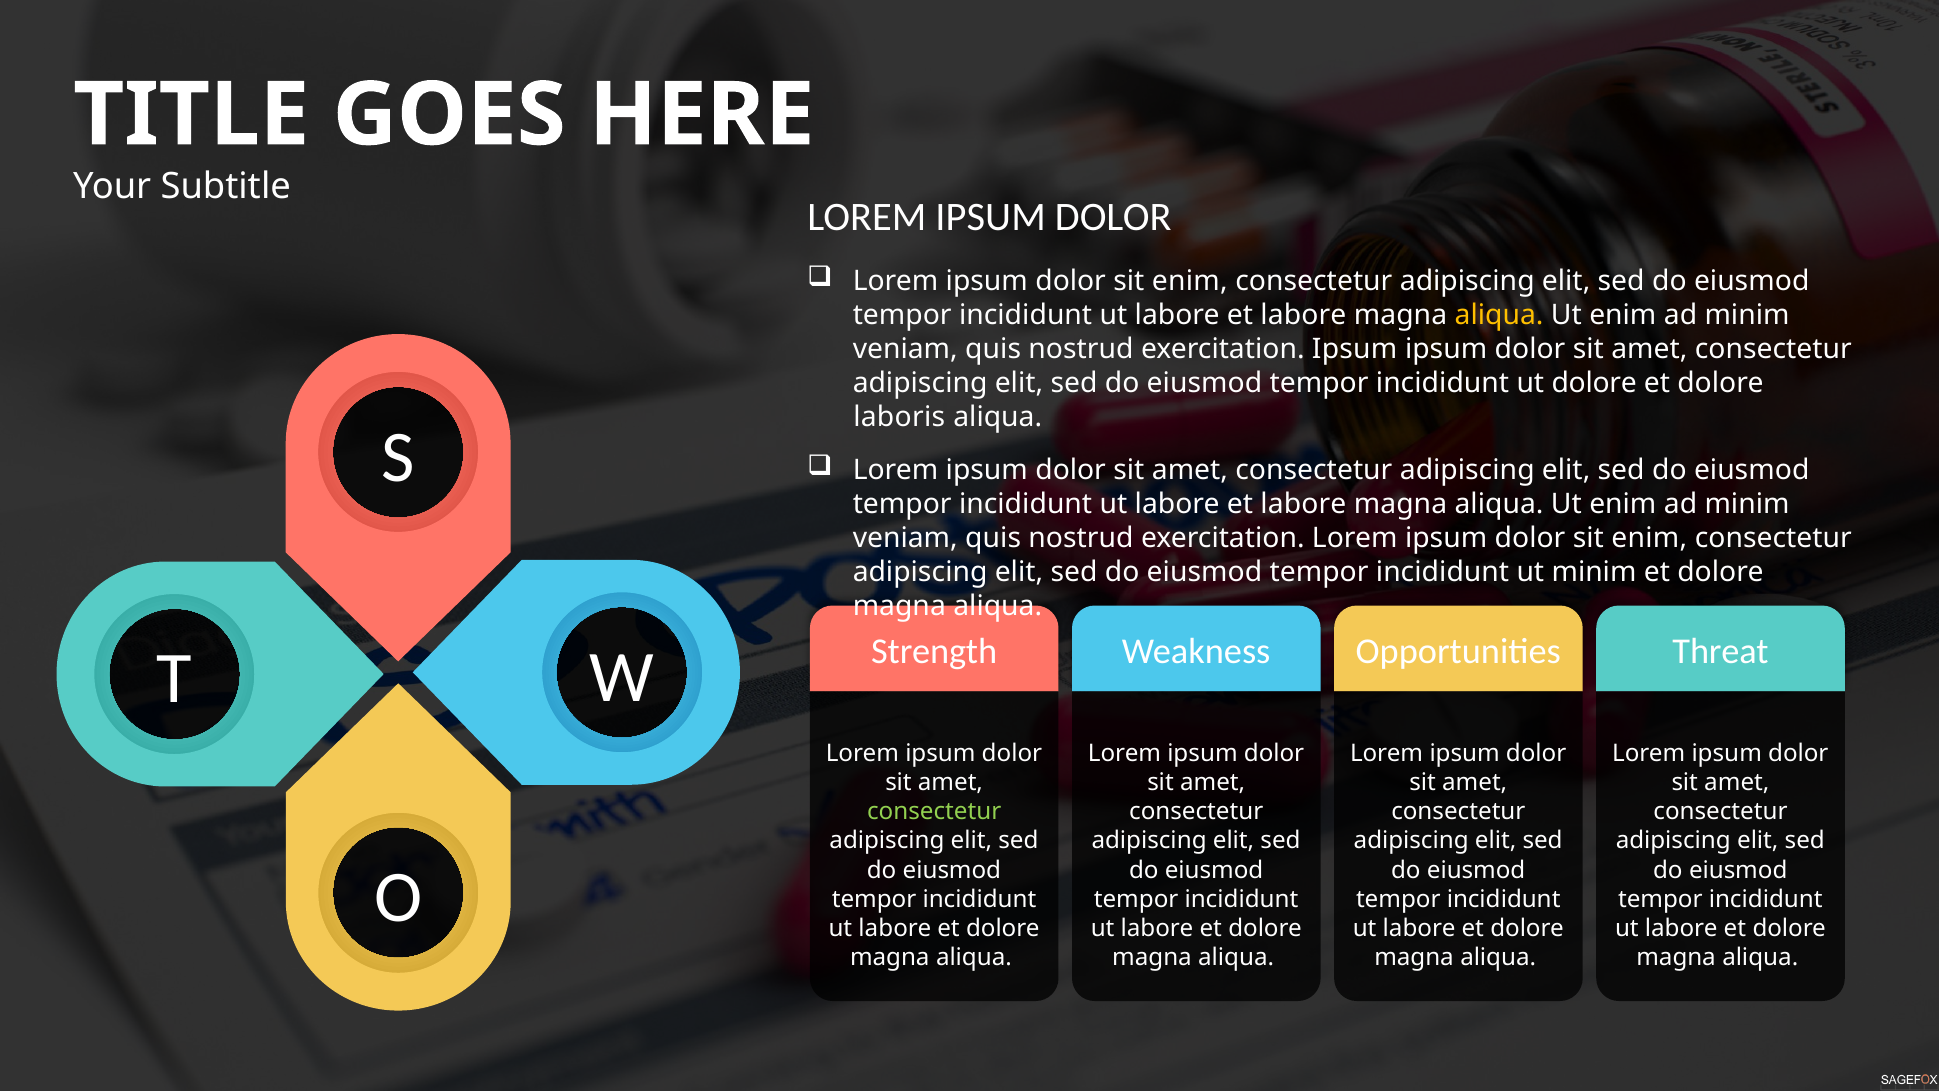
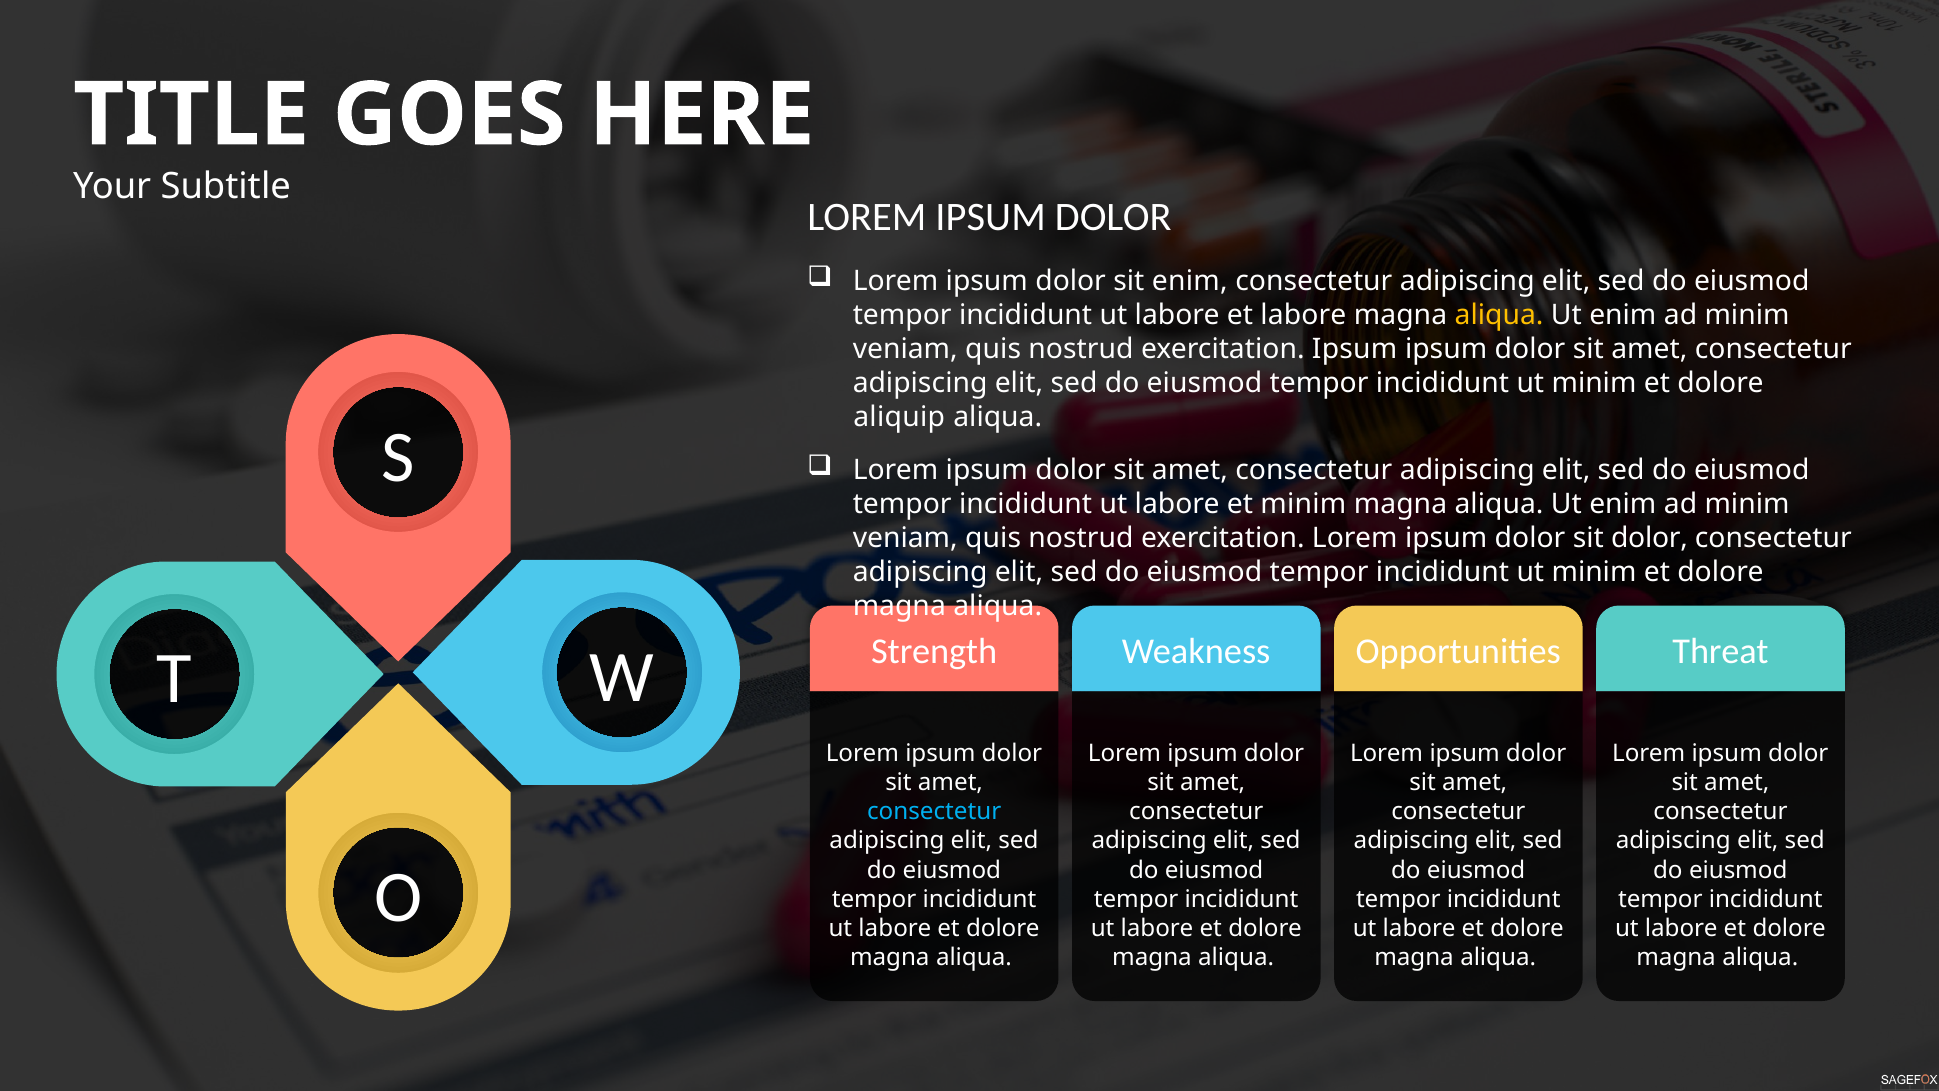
dolore: dolore -> minim (1594, 383)
laboris: laboris -> aliquip (899, 417)
labore: labore -> minim (1303, 504)
enim: enim -> dolor (1649, 538)
consectetur colour: light green -> light blue (934, 812)
